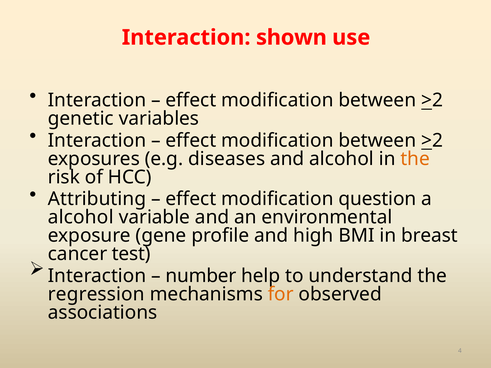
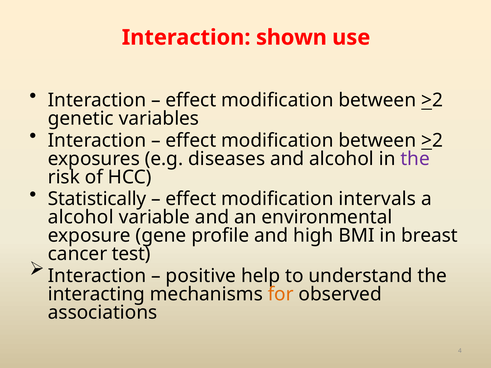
the colour: orange -> purple (415, 159)
Attributing: Attributing -> Statistically (97, 199)
question: question -> intervals (377, 199)
number: number -> positive (201, 276)
regression: regression -> interacting (96, 294)
